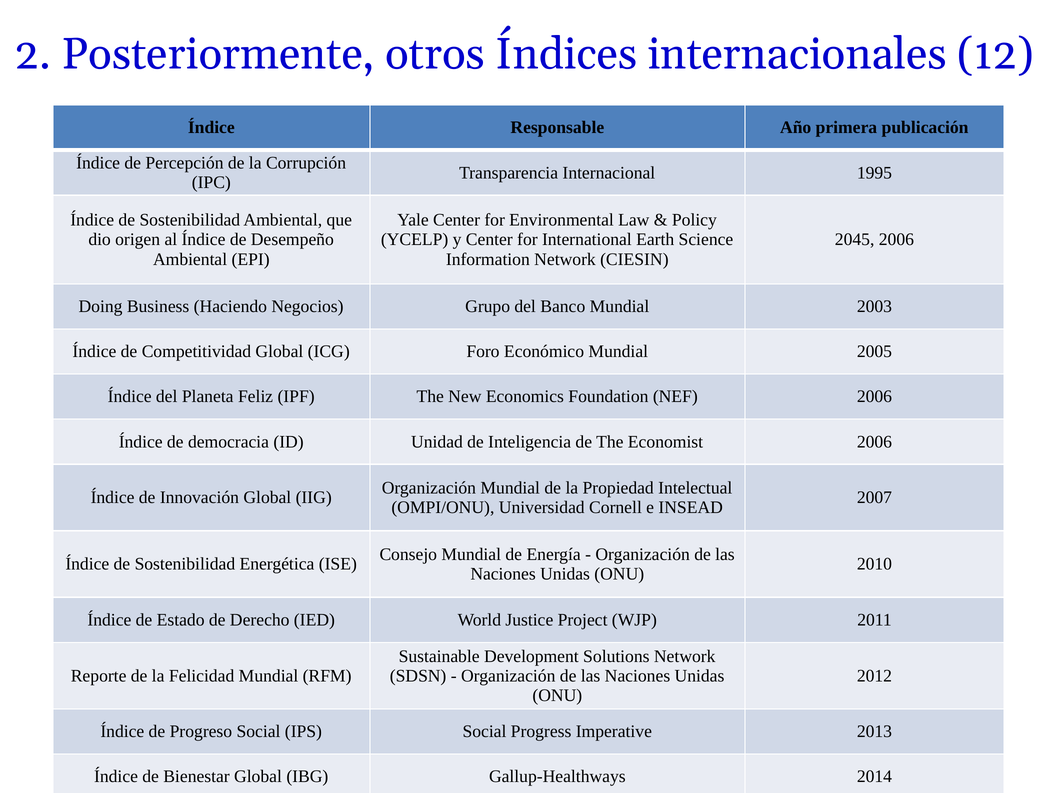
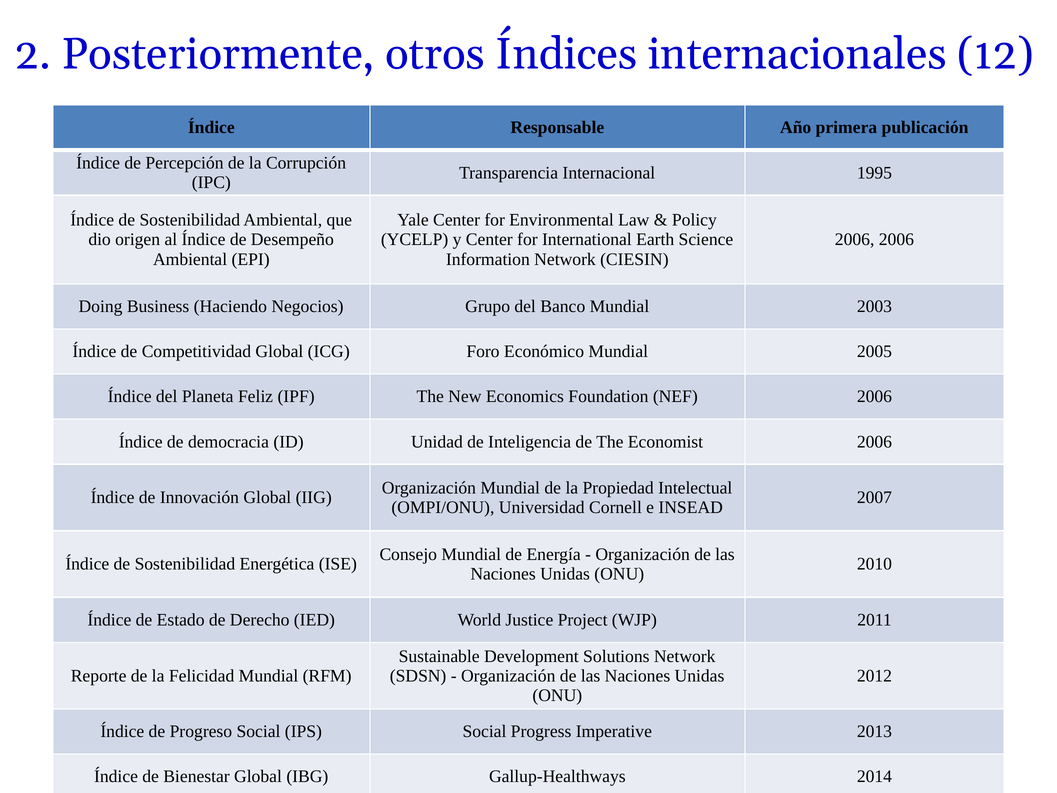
2045: 2045 -> 2006 (855, 240)
